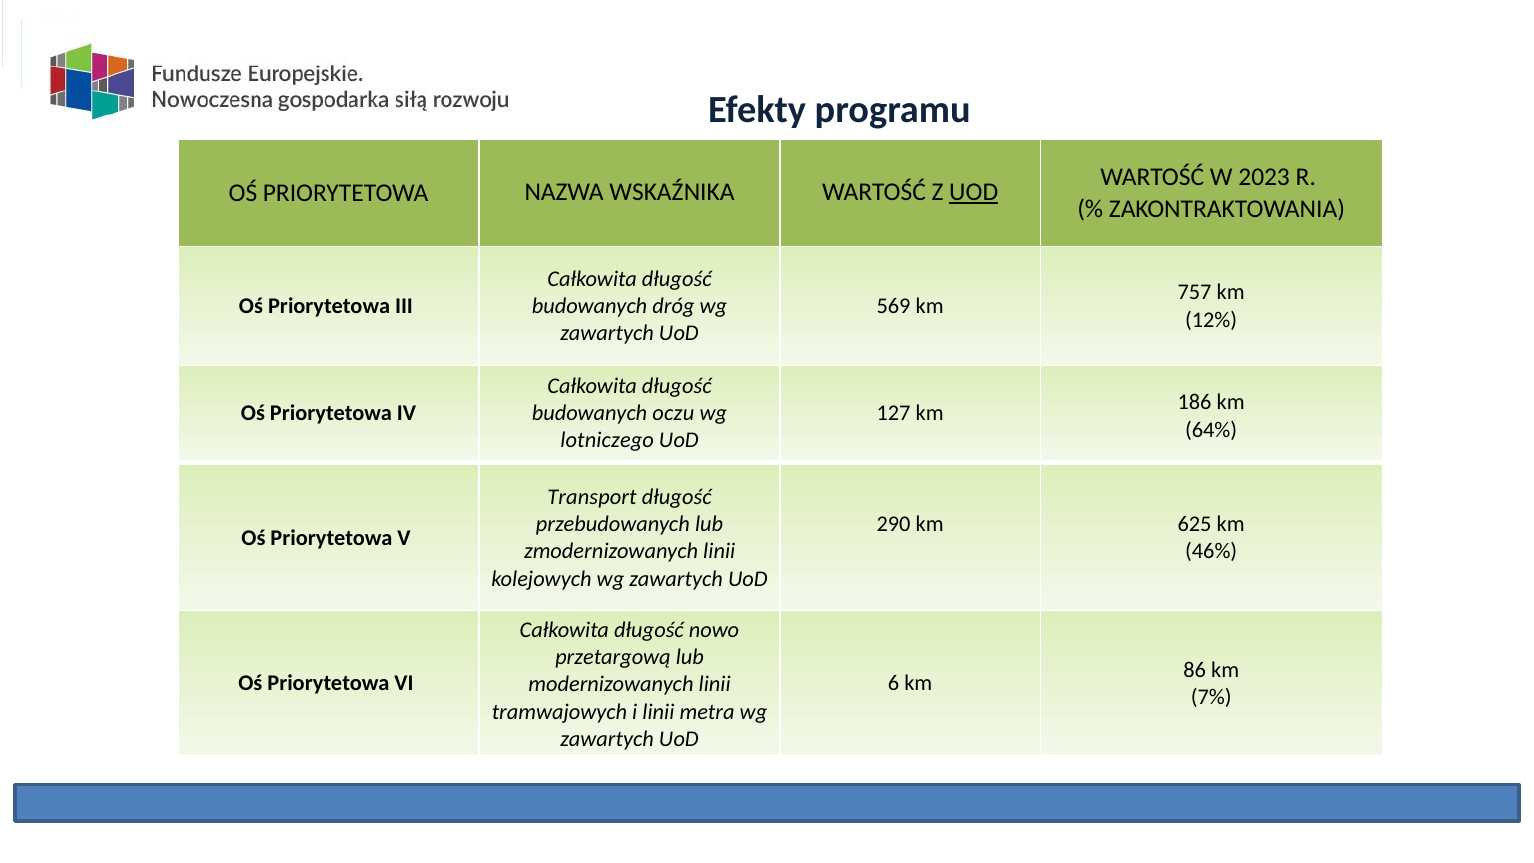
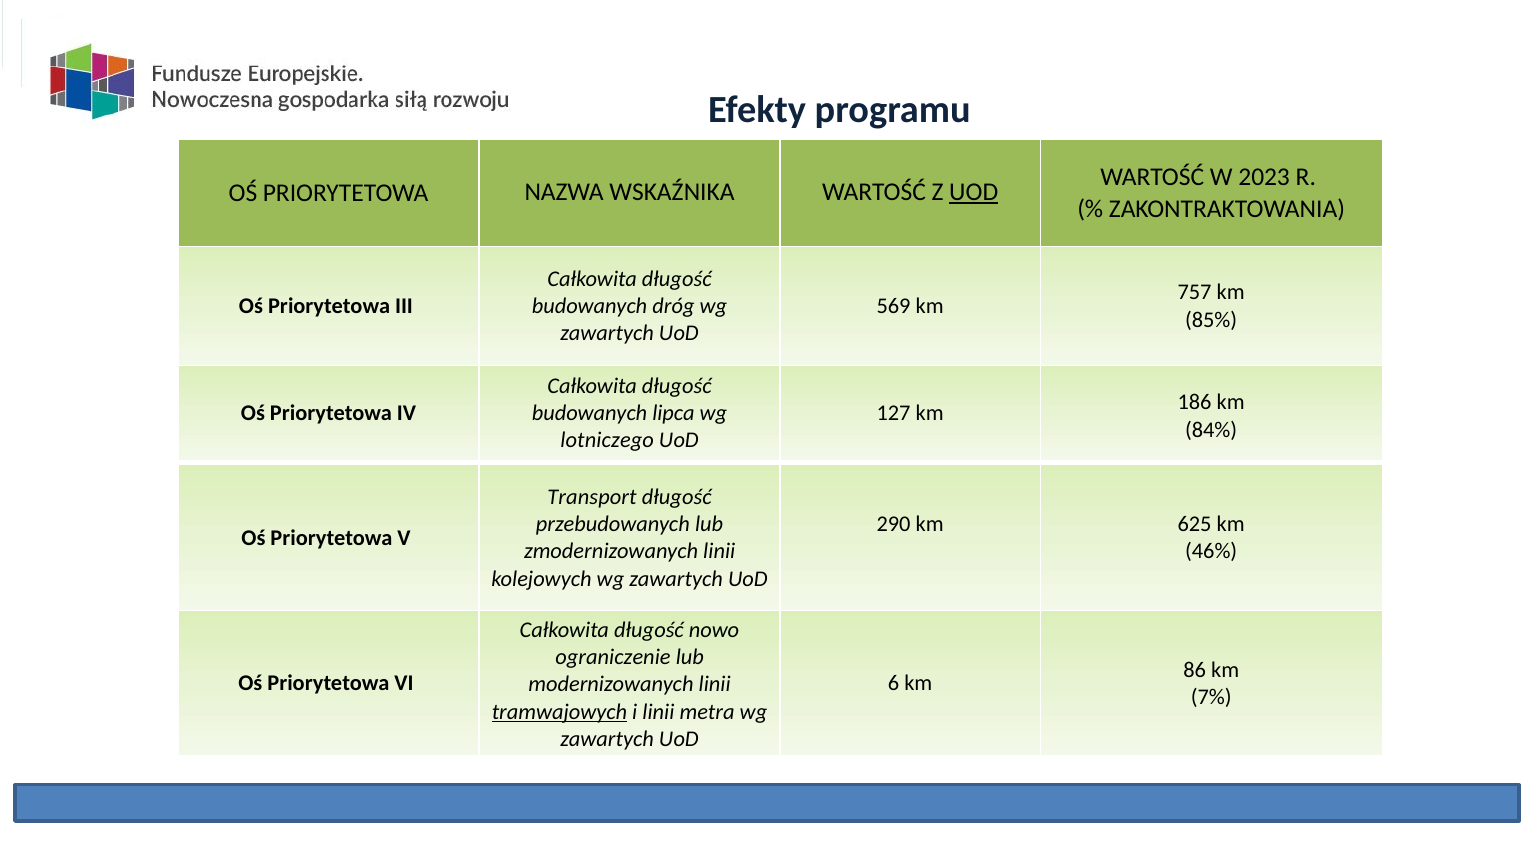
12%: 12% -> 85% (1211, 320)
oczu: oczu -> lipca (674, 413)
64%: 64% -> 84% (1211, 430)
przetargową: przetargową -> ograniczenie (613, 657)
tramwajowych underline: none -> present (559, 712)
